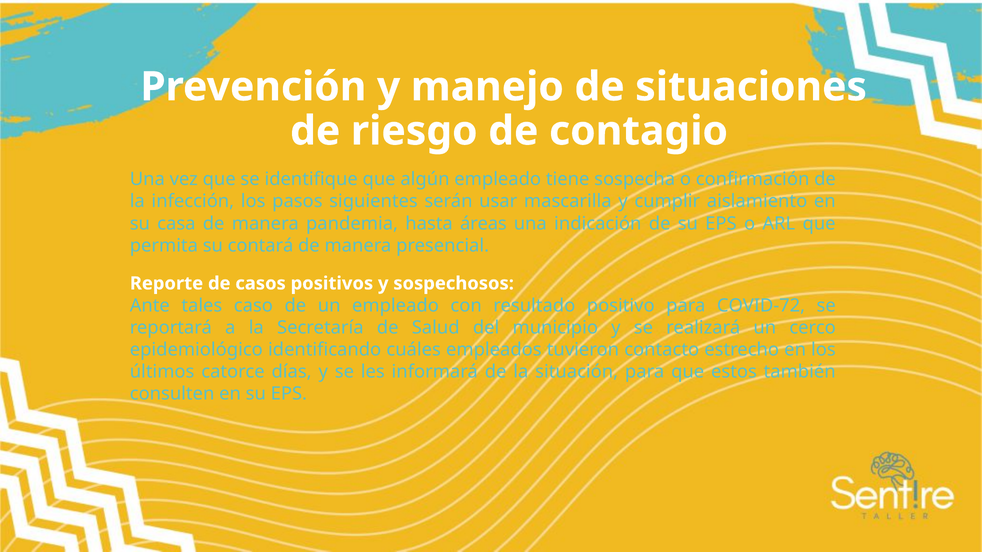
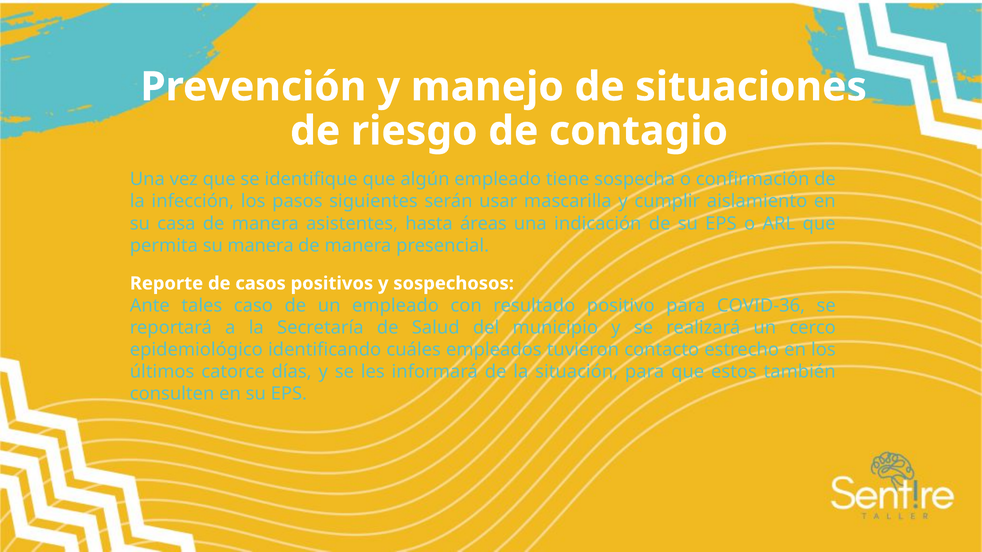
pandemia: pandemia -> asistentes (352, 224)
su contará: contará -> manera (261, 246)
COVID-72: COVID-72 -> COVID-36 (761, 306)
